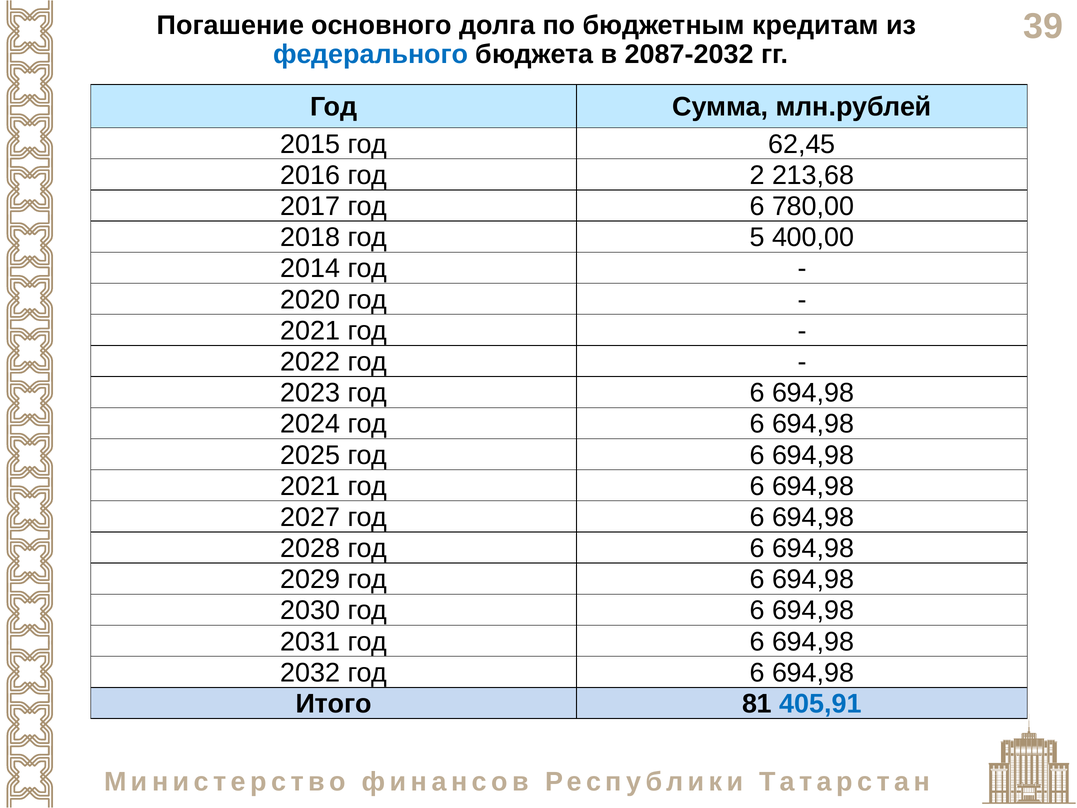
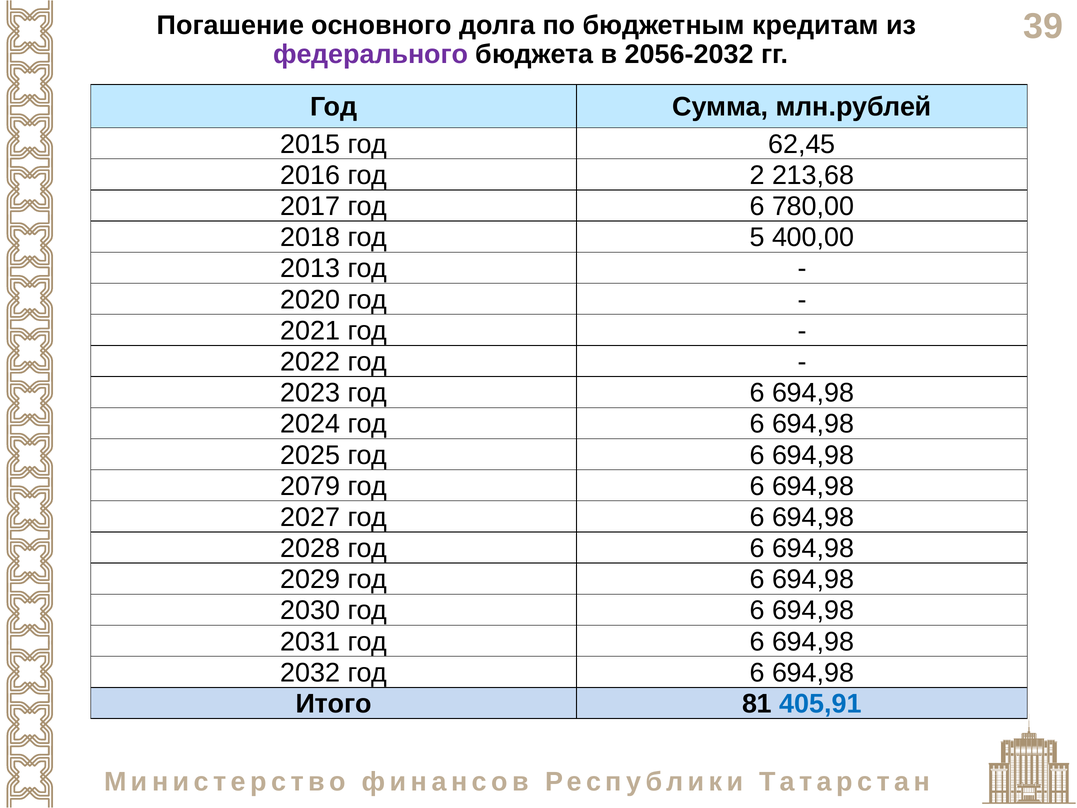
федерального colour: blue -> purple (371, 54)
2087-2032: 2087-2032 -> 2056-2032 (689, 54)
2014: 2014 -> 2013 (310, 269)
2021: 2021 -> 2079 (310, 486)
